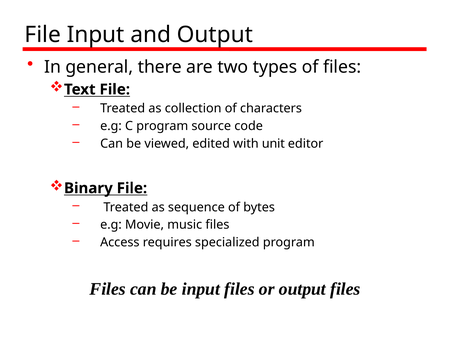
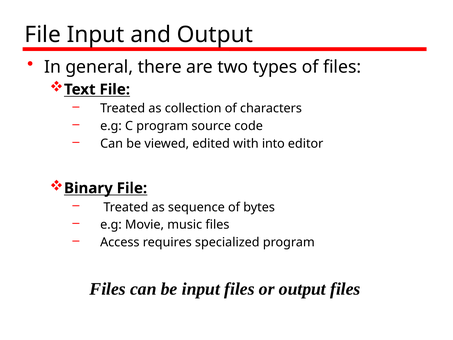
unit: unit -> into (273, 144)
